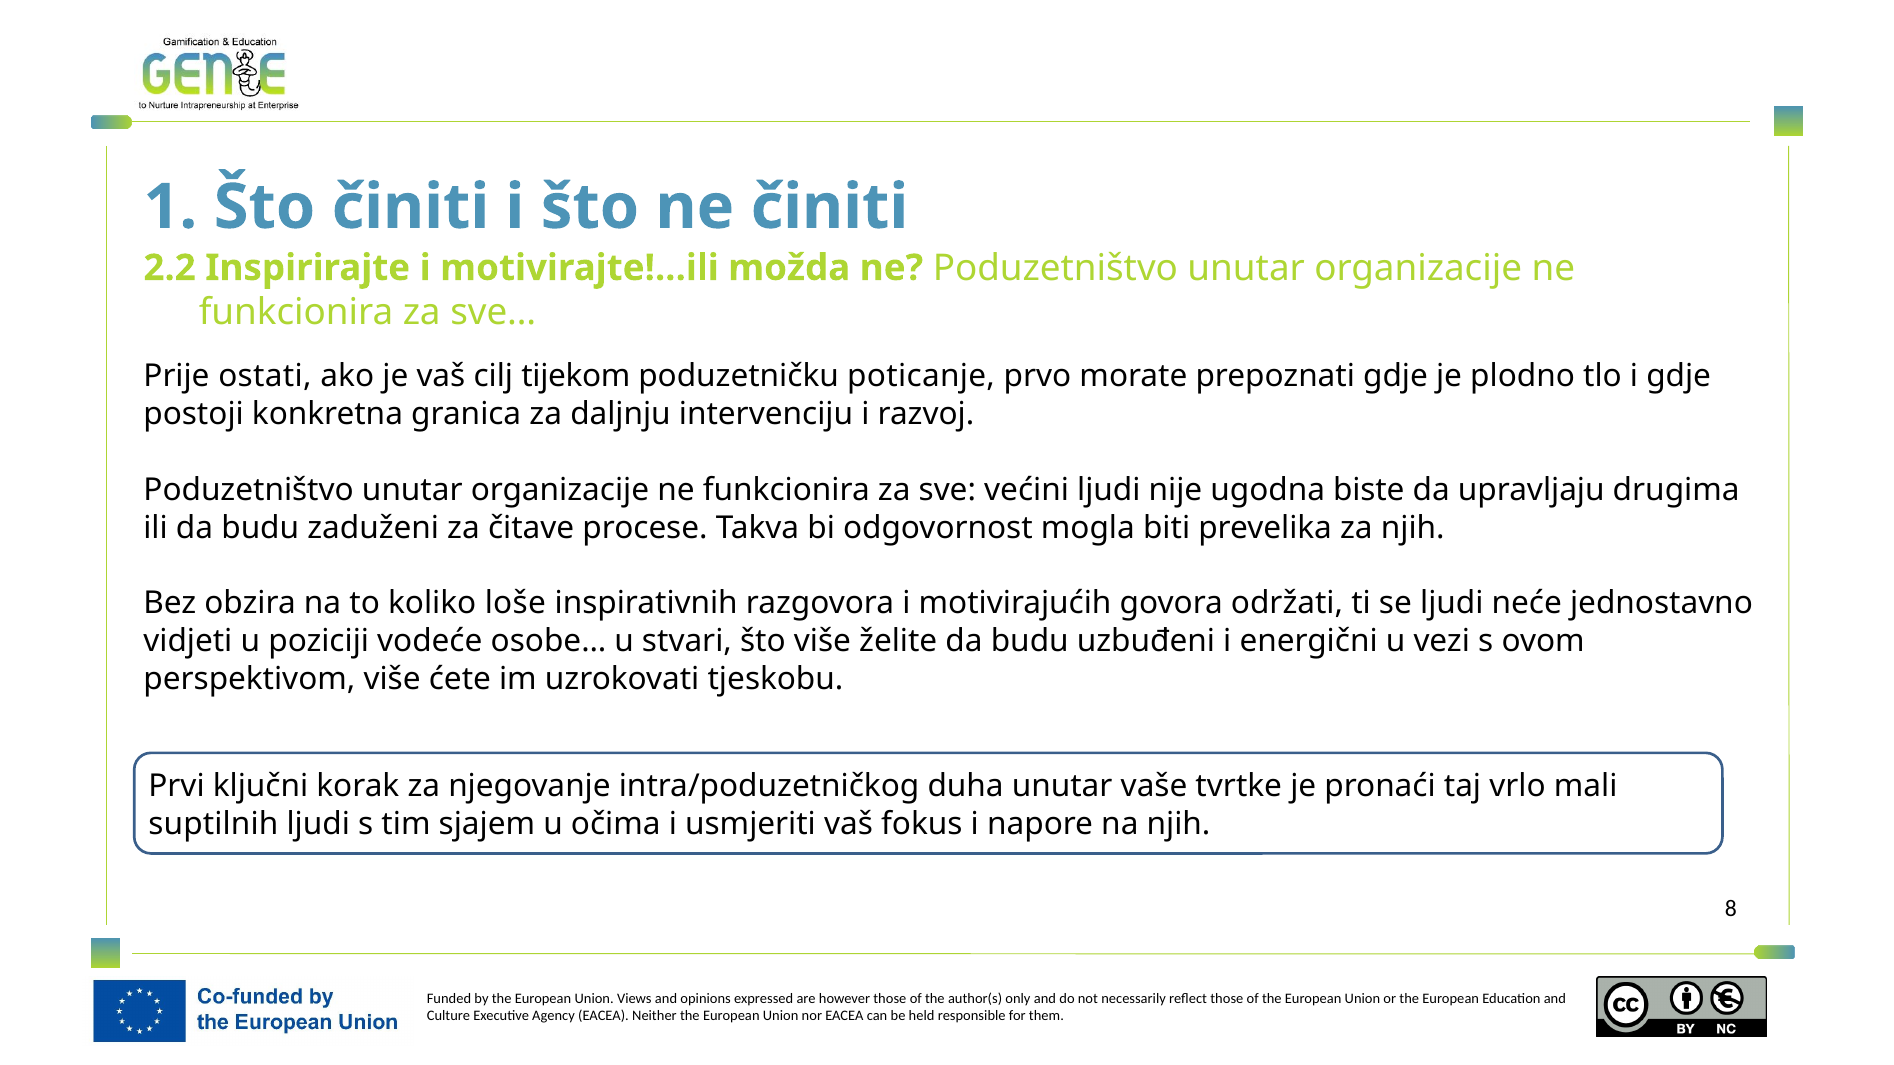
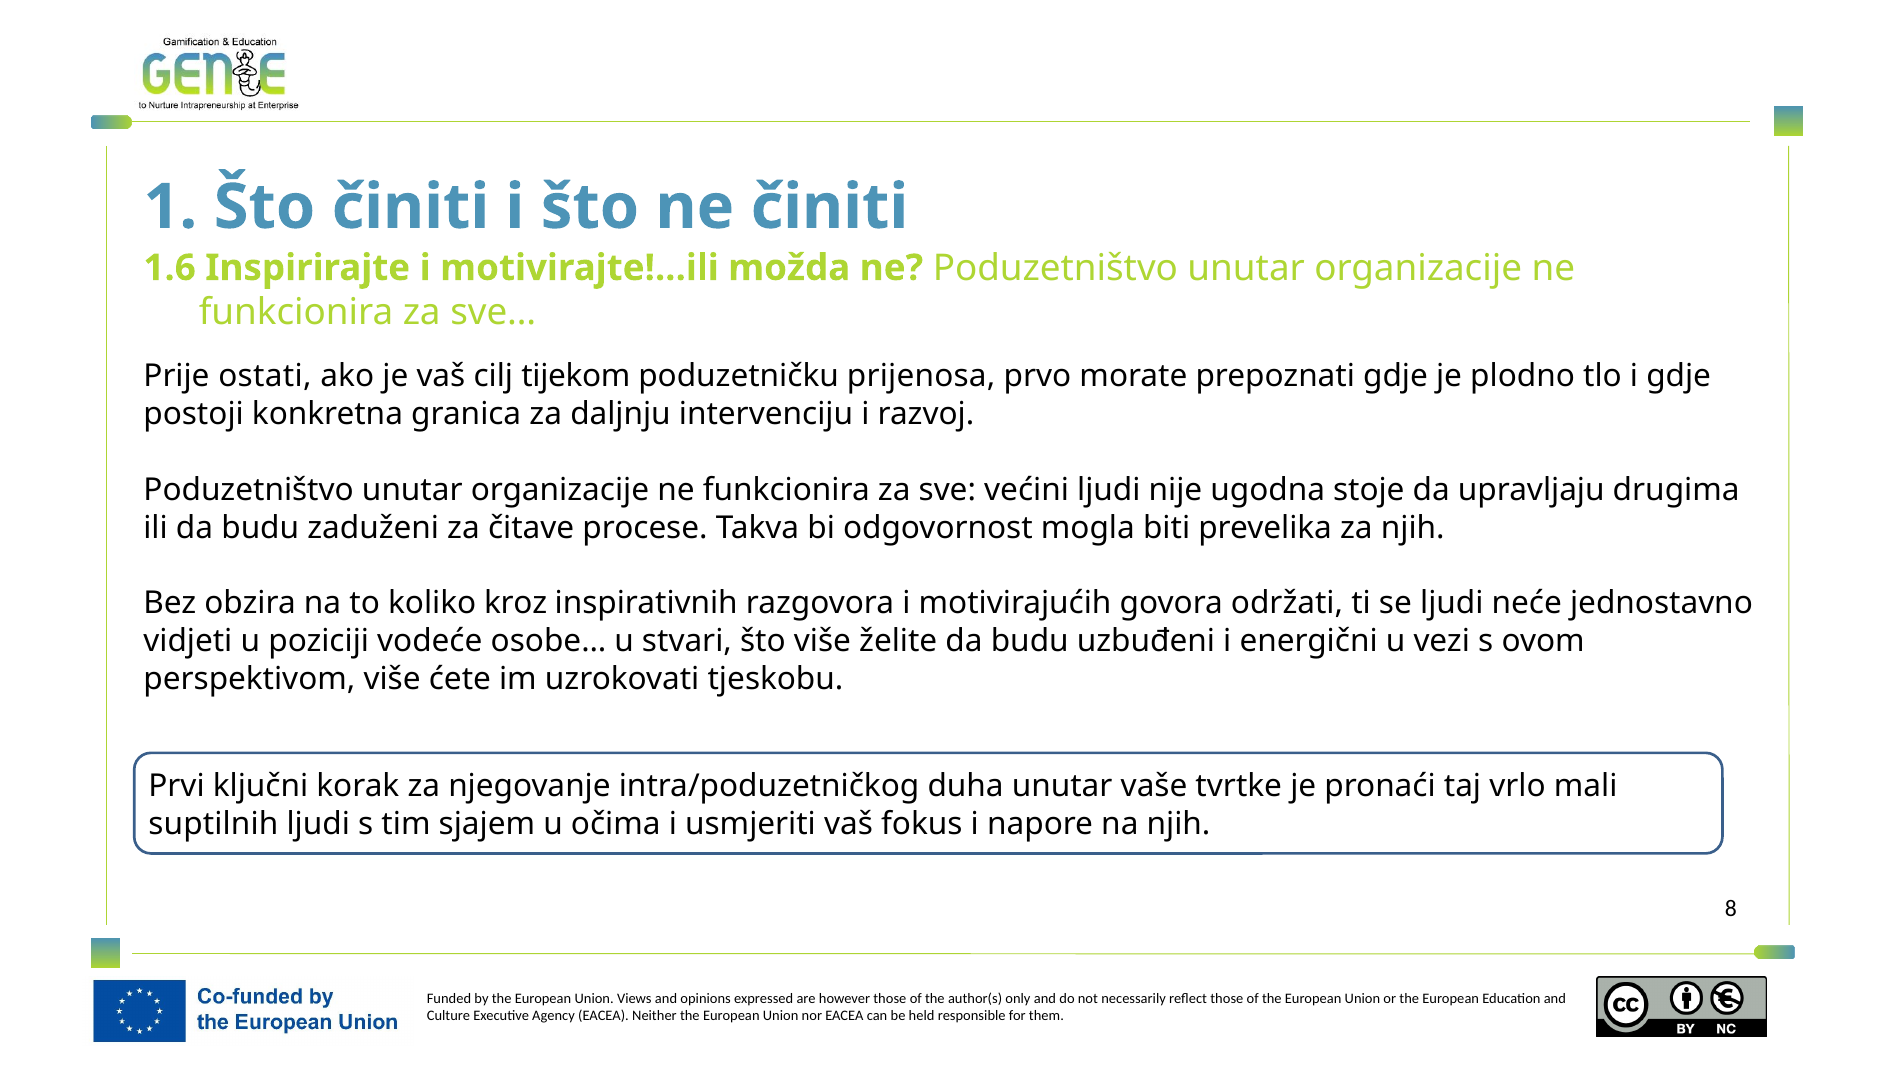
2.2: 2.2 -> 1.6 (170, 268)
poticanje: poticanje -> prijenosa (921, 376)
biste: biste -> stoje (1369, 490)
loše: loše -> kroz (516, 604)
